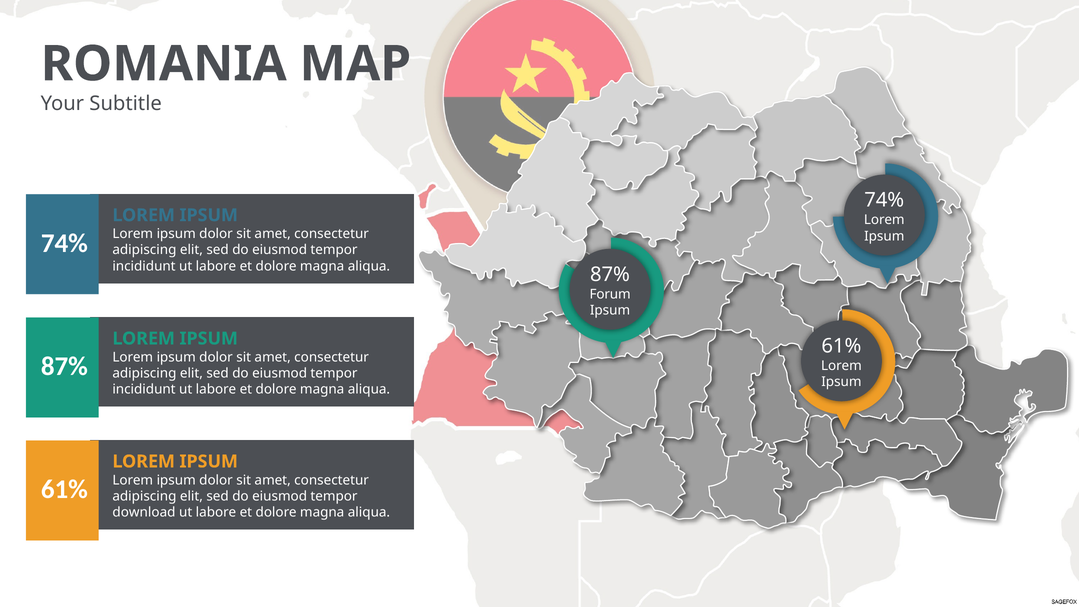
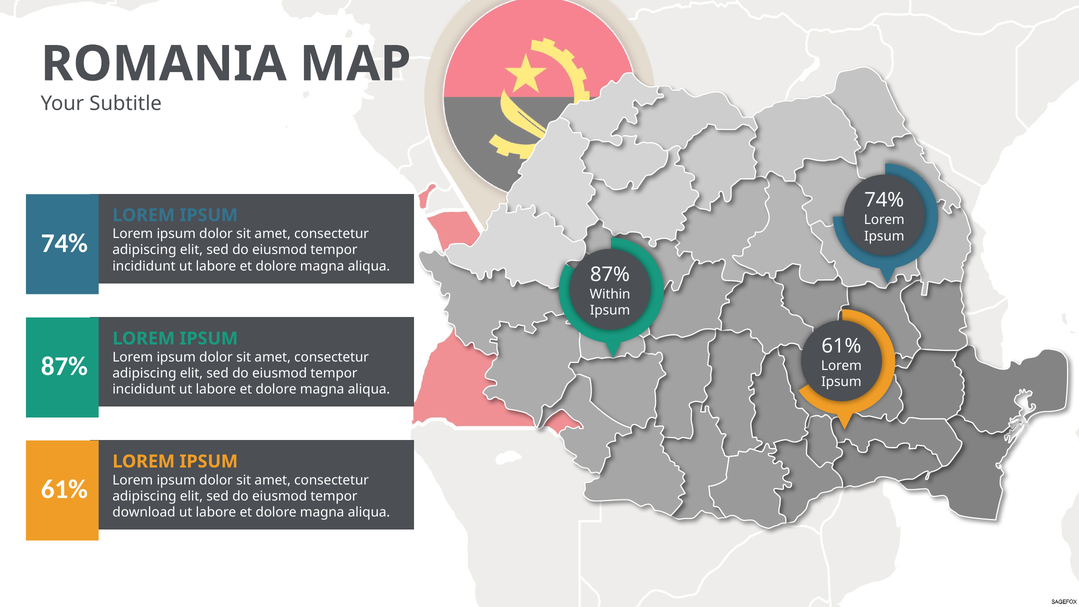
Forum: Forum -> Within (610, 294)
